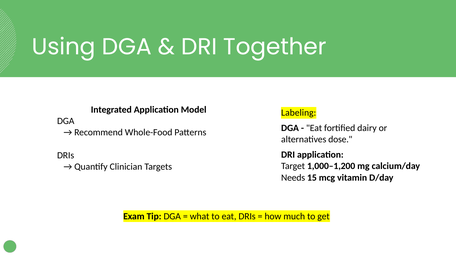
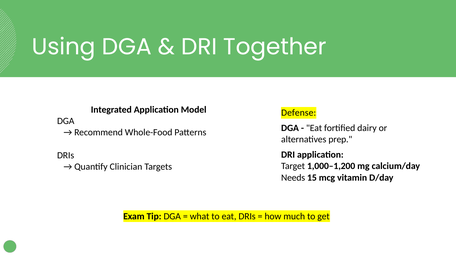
Labeling: Labeling -> Defense (299, 113)
dose: dose -> prep (340, 139)
